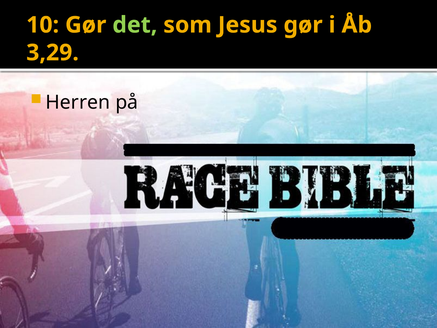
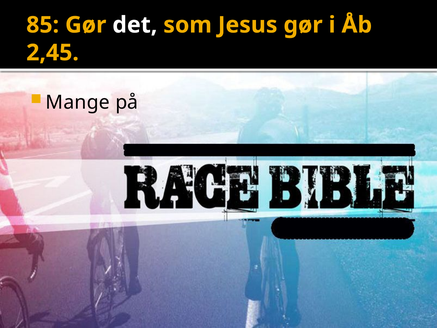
10: 10 -> 85 (43, 25)
det colour: light green -> white (135, 25)
3,29: 3,29 -> 2,45 (53, 53)
Herren: Herren -> Mange (78, 102)
